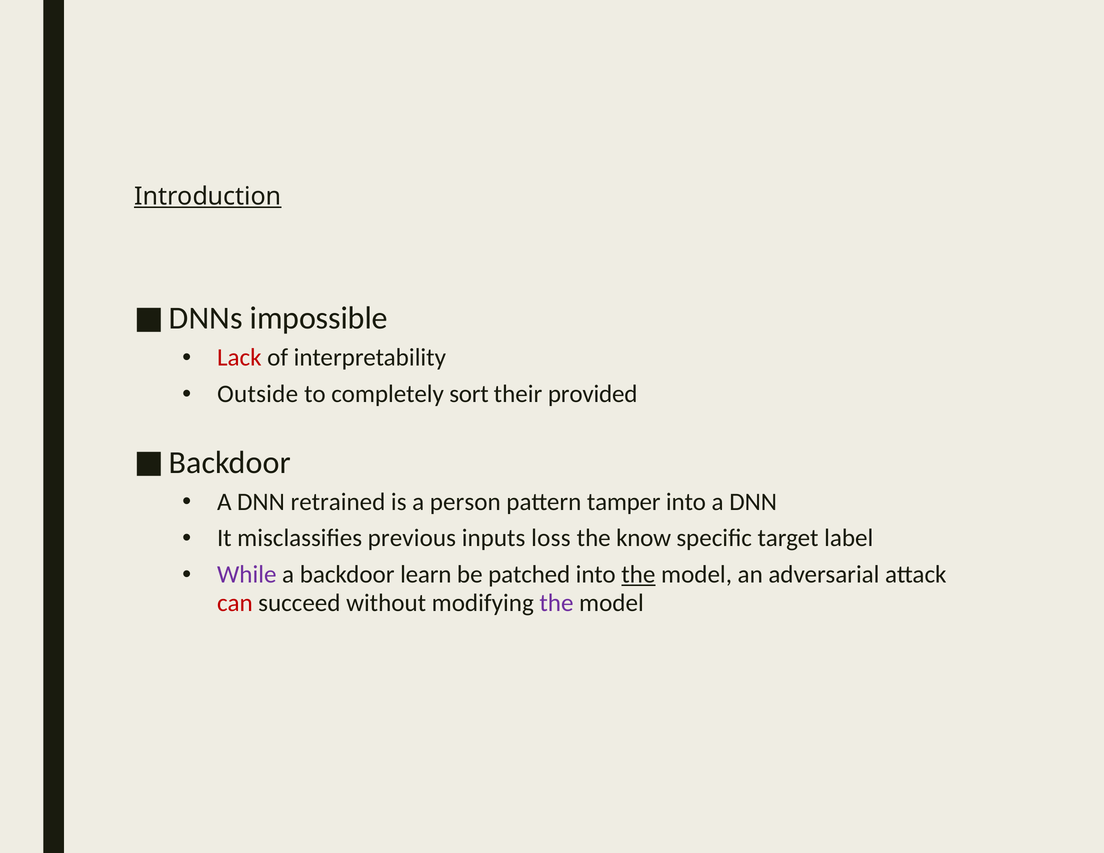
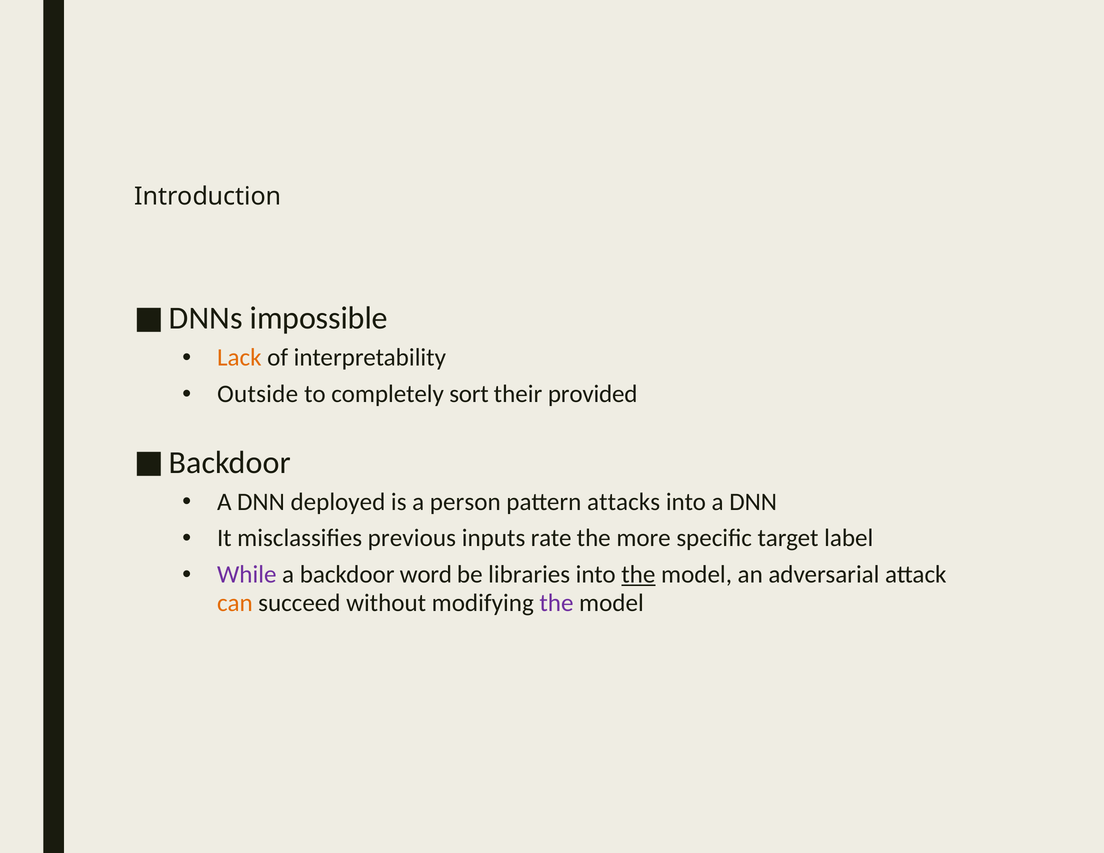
Introduction underline: present -> none (208, 196)
Lack colour: red -> orange (239, 358)
retrained: retrained -> deployed (338, 502)
tamper: tamper -> attacks (624, 502)
loss: loss -> rate (551, 538)
know: know -> more (644, 538)
learn: learn -> word (426, 575)
patched: patched -> libraries (529, 575)
can colour: red -> orange (235, 603)
